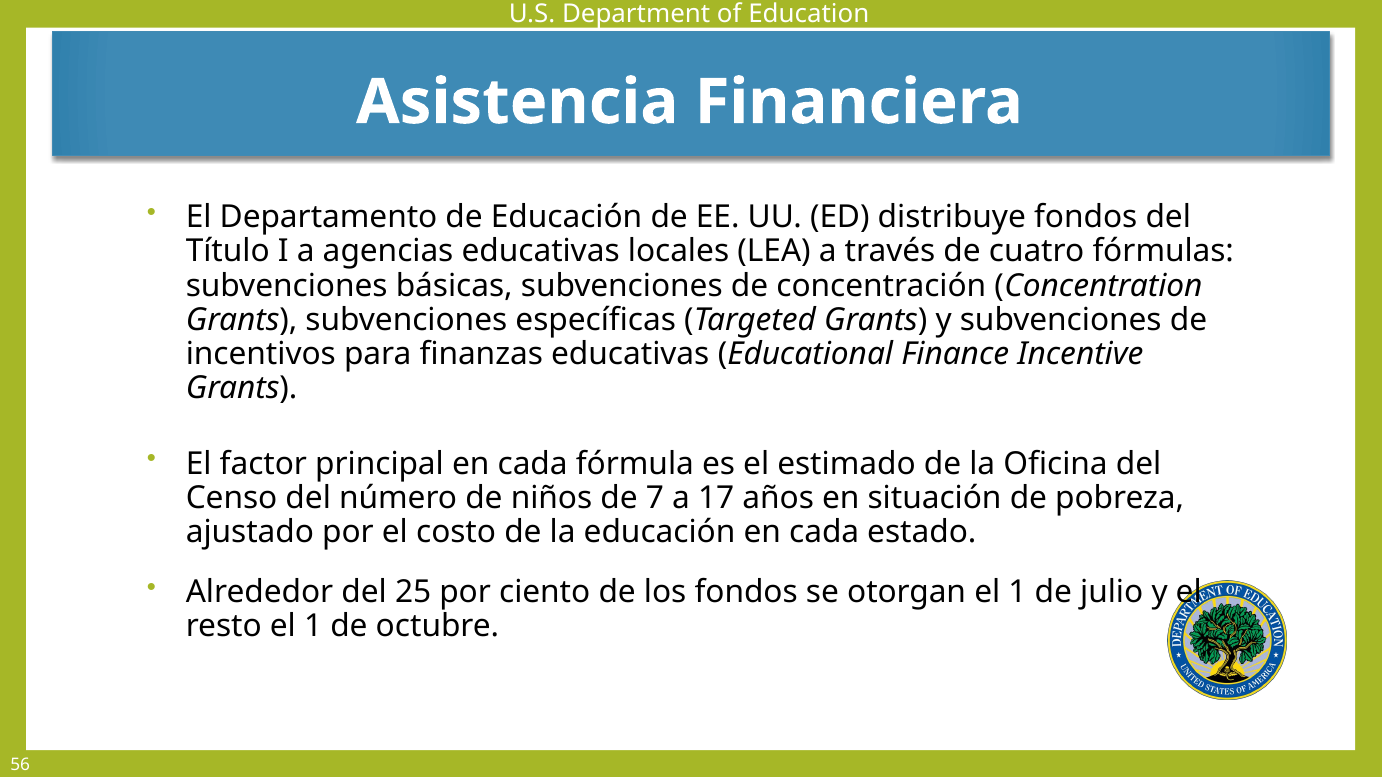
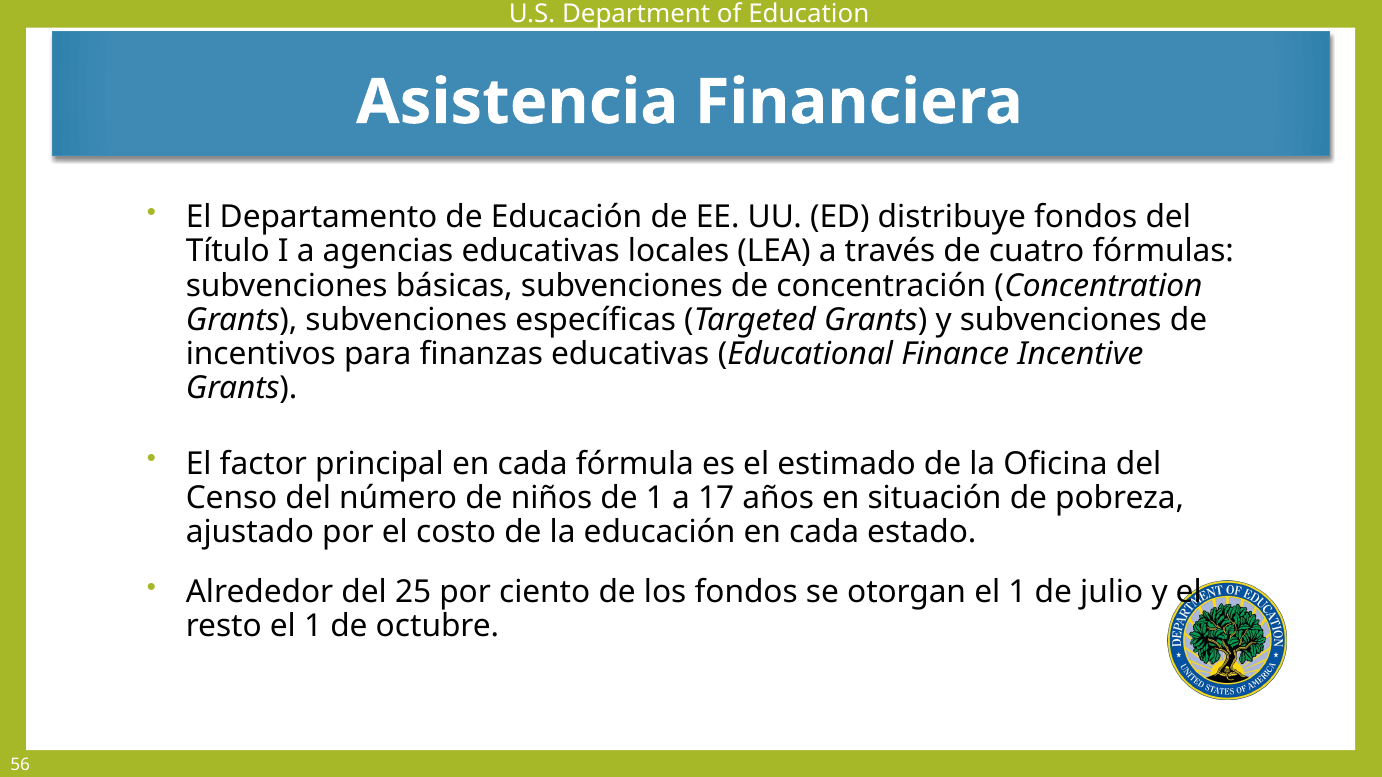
de 7: 7 -> 1 (655, 498)
